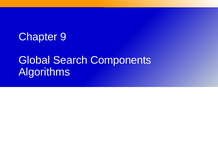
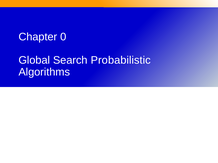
9: 9 -> 0 (63, 37)
Components: Components -> Probabilistic (121, 60)
